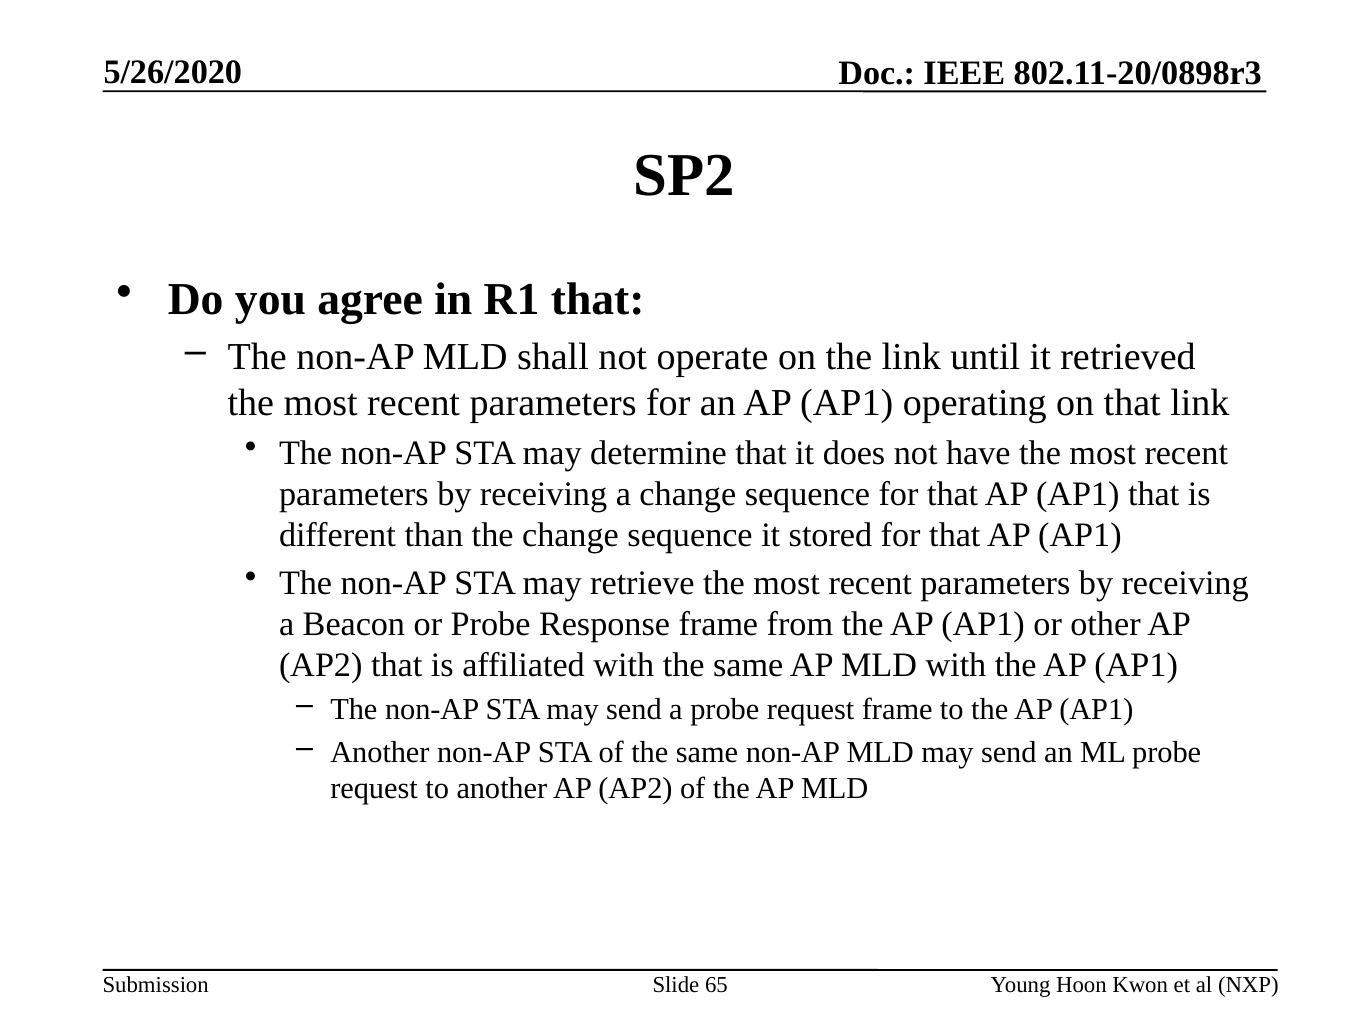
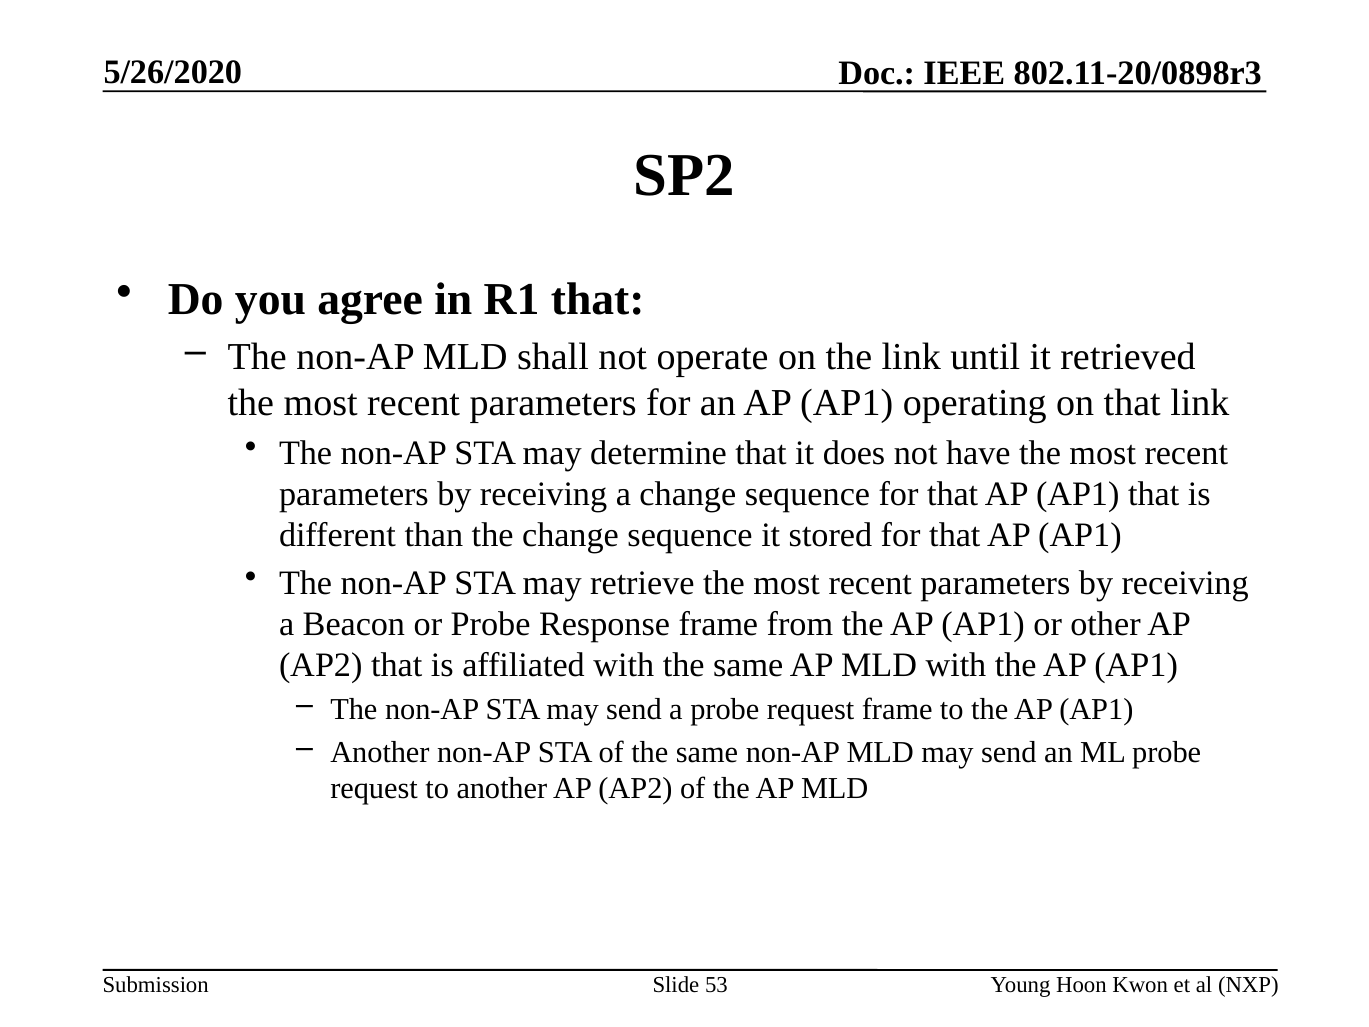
65: 65 -> 53 (716, 985)
